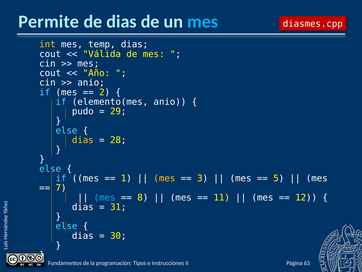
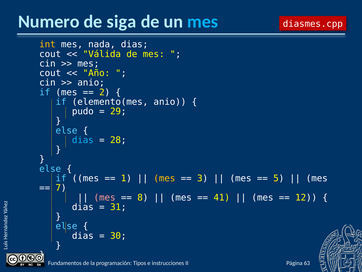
Permite: Permite -> Numero (49, 22)
de dias: dias -> siga (121, 22)
temp: temp -> nada (102, 44)
dias colour: yellow -> light blue (83, 140)
mes colour: light blue -> pink (105, 197)
11: 11 -> 41 (222, 197)
